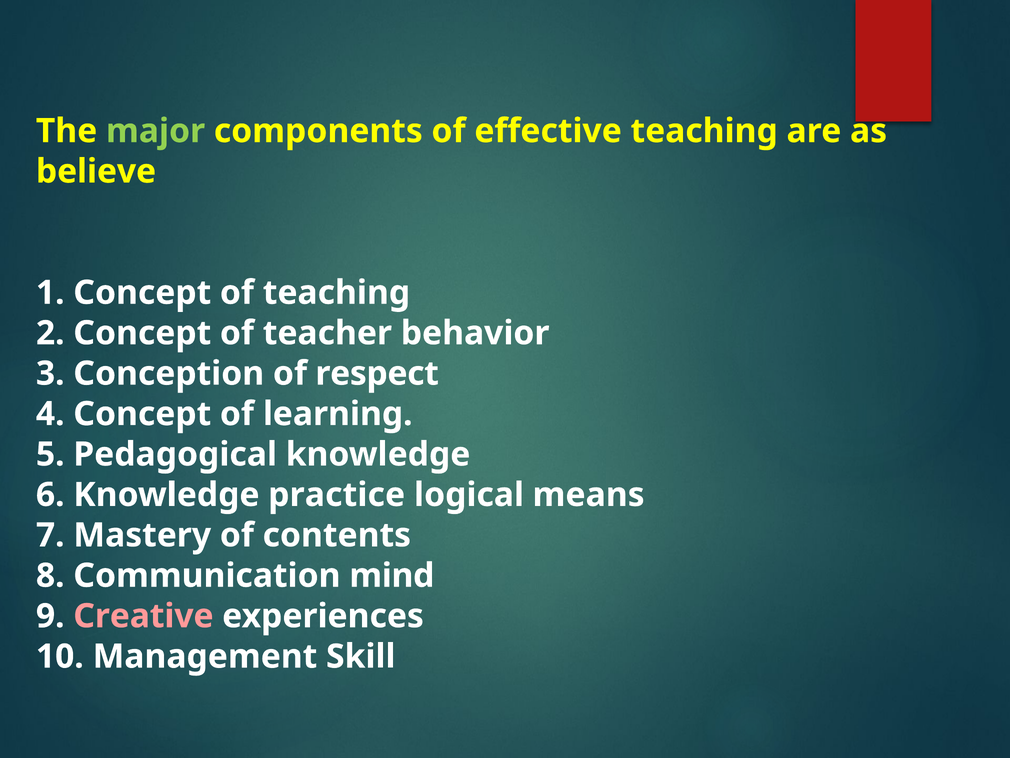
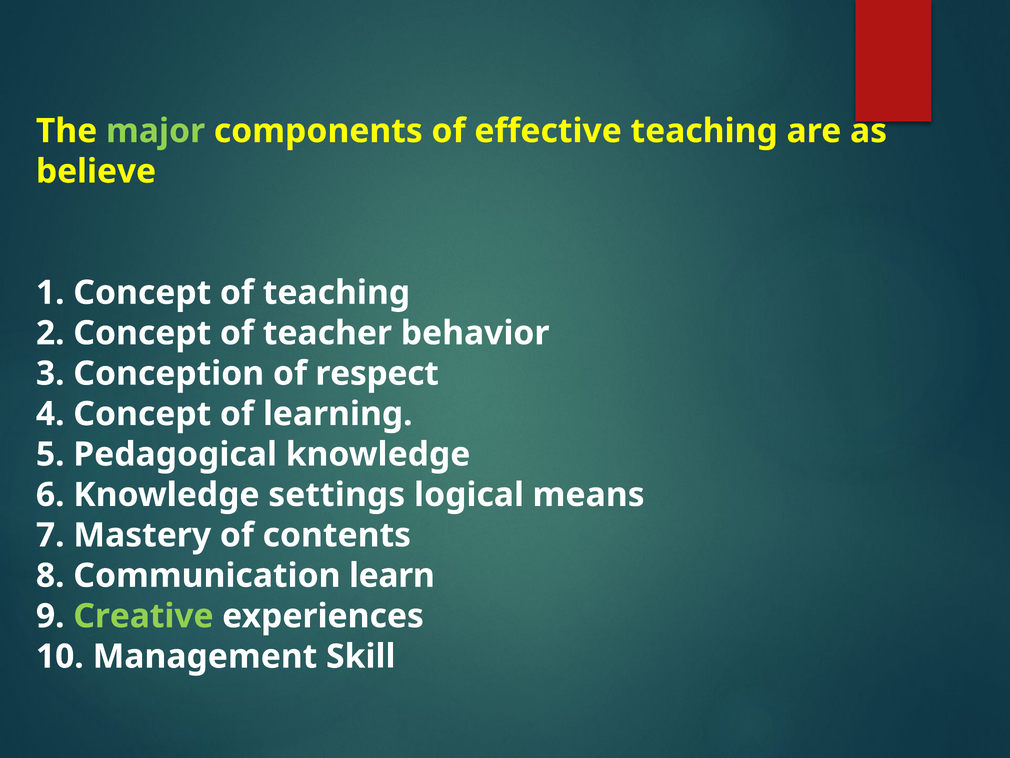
practice: practice -> settings (337, 495)
mind: mind -> learn (392, 575)
Creative colour: pink -> light green (143, 616)
